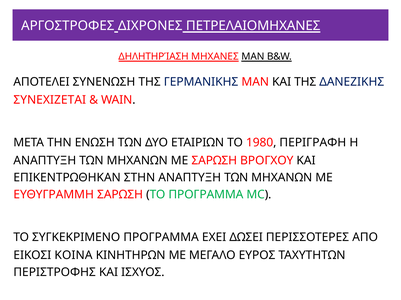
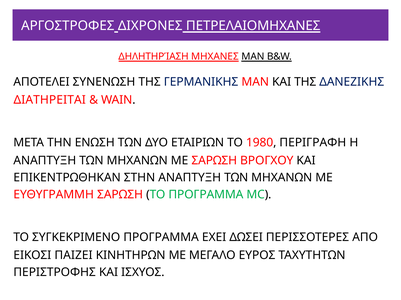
ΣΥΝΕΧΙΖΕΤΑΙ: ΣΥΝΕΧΙΖΕΤΑΙ -> ΔΙΑΤΗΡΕΙΤΑΙ (50, 100)
ΚΟΙΝΑ: ΚΟΙΝΑ -> ΠΑΙΖΕΙ (74, 256)
